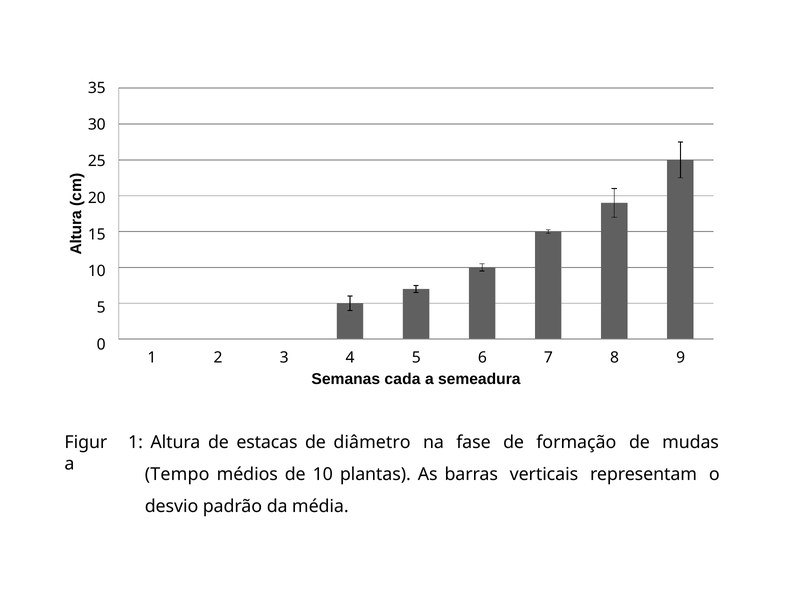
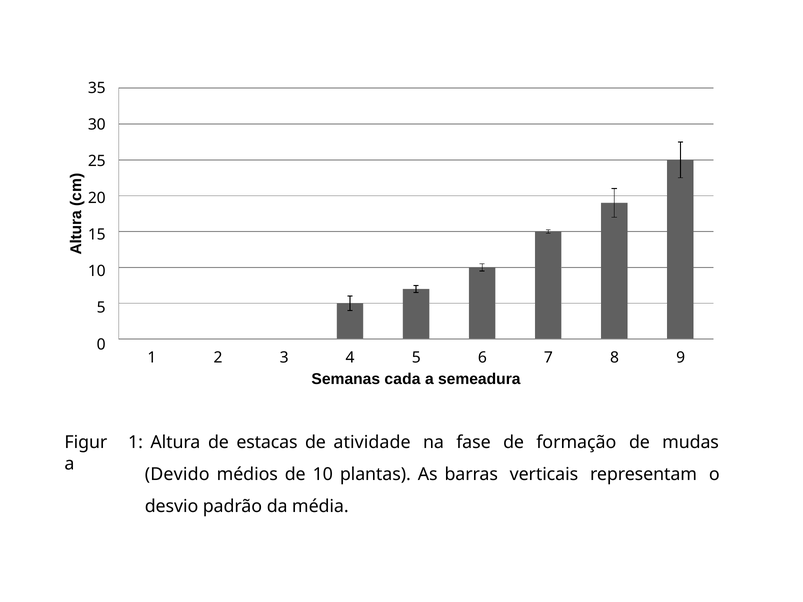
diâmetro: diâmetro -> atividade (372, 443)
Tempo: Tempo -> Devido (177, 475)
